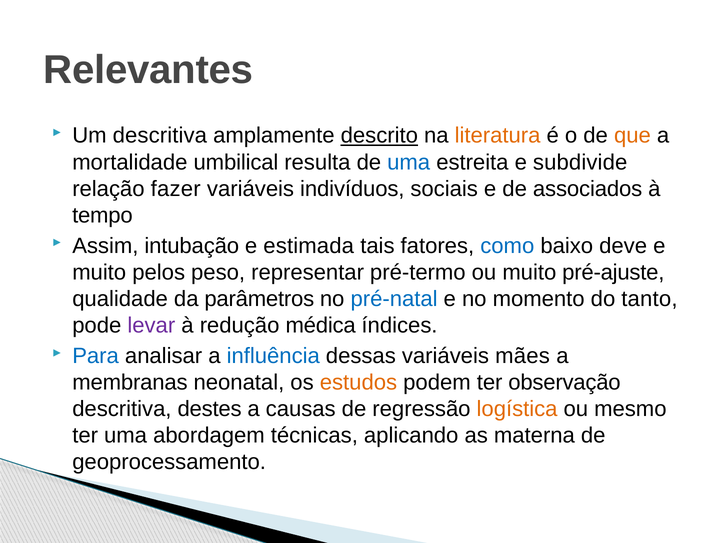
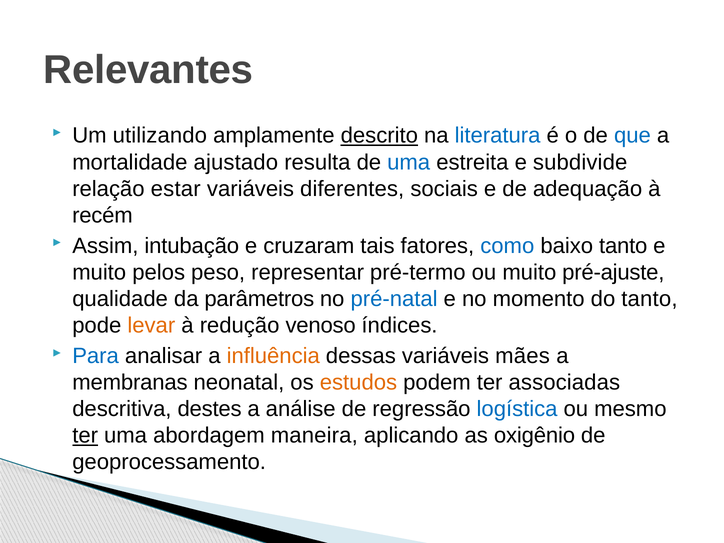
Um descritiva: descritiva -> utilizando (160, 136)
literatura colour: orange -> blue (498, 136)
que colour: orange -> blue (632, 136)
umbilical: umbilical -> ajustado (236, 162)
fazer: fazer -> estar (176, 189)
indivíduos: indivíduos -> diferentes (352, 189)
associados: associados -> adequação (588, 189)
tempo: tempo -> recém (102, 215)
estimada: estimada -> cruzaram (309, 246)
baixo deve: deve -> tanto (623, 246)
levar colour: purple -> orange (151, 325)
médica: médica -> venoso (321, 325)
influência colour: blue -> orange (273, 356)
observação: observação -> associadas (564, 383)
causas: causas -> análise (301, 409)
logística colour: orange -> blue (517, 409)
ter underline: none -> present (85, 436)
técnicas: técnicas -> maneira (314, 436)
materna: materna -> oxigênio (535, 436)
